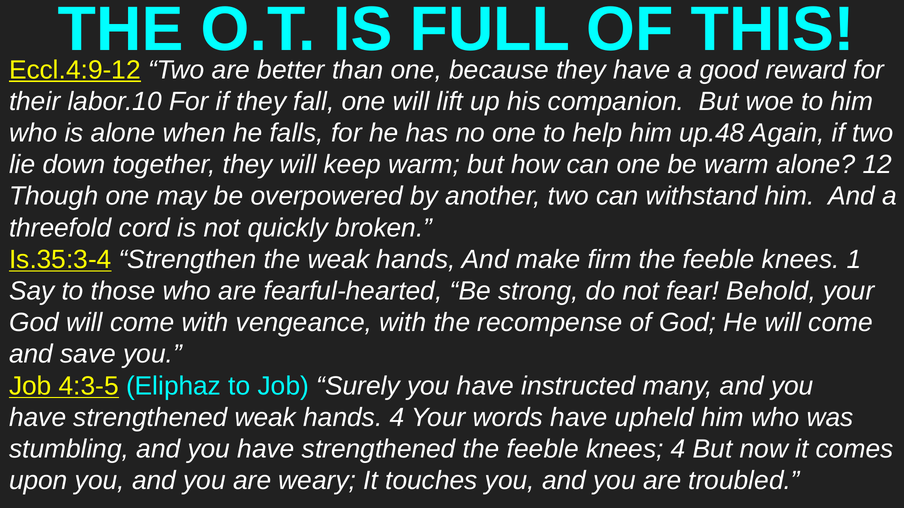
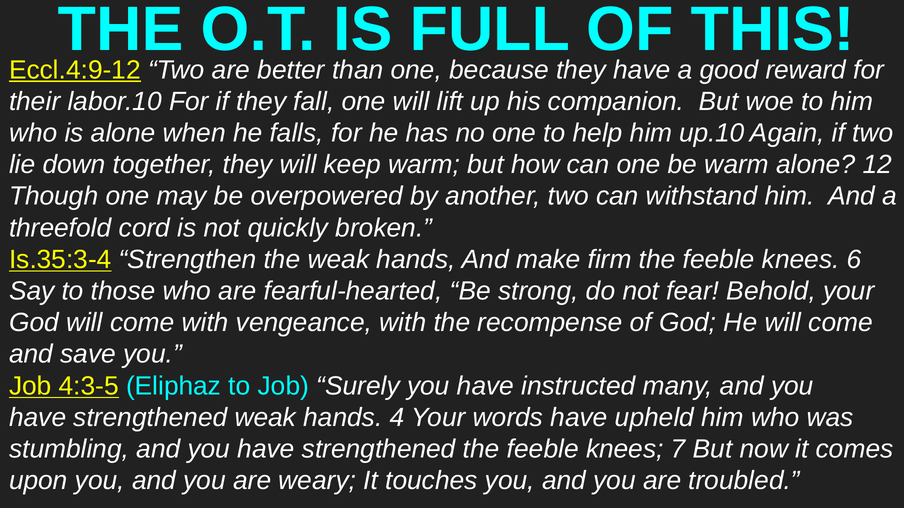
up.48: up.48 -> up.10 (712, 133)
1: 1 -> 6 (854, 260)
knees 4: 4 -> 7 (678, 450)
